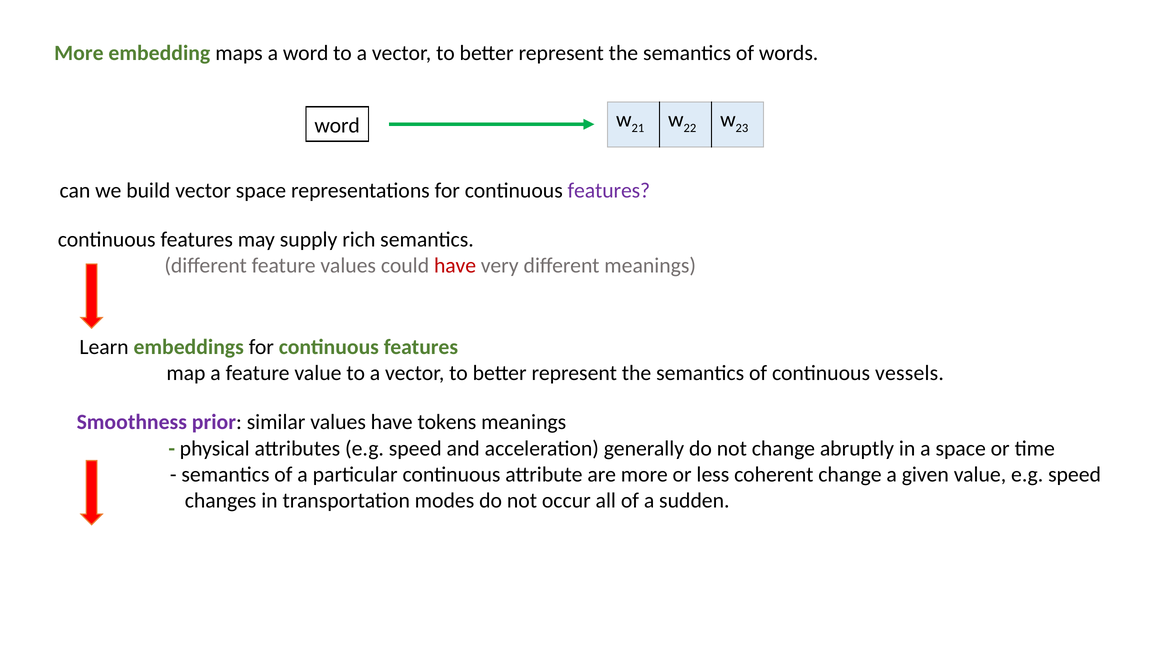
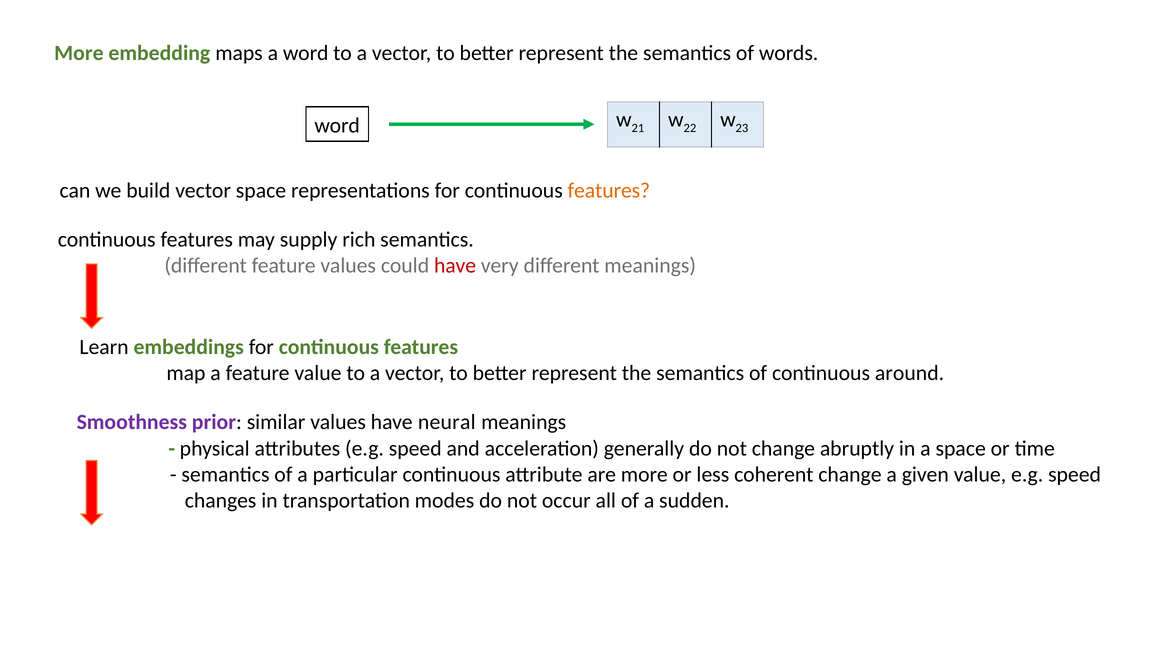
features colour: purple -> orange (609, 190)
vessels: vessels -> around (910, 373)
tokens: tokens -> neural (447, 422)
